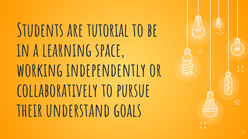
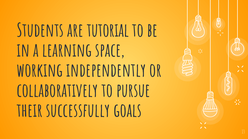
understand: understand -> successfully (78, 111)
